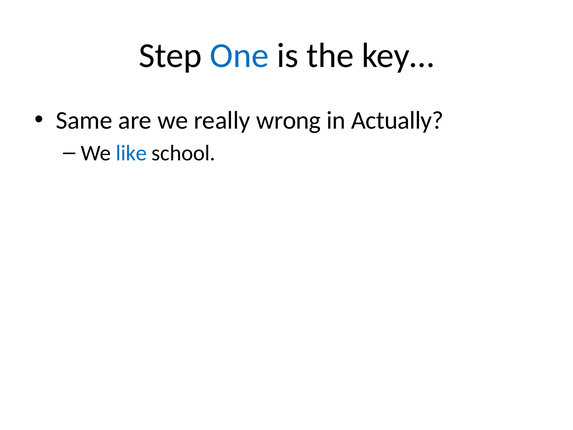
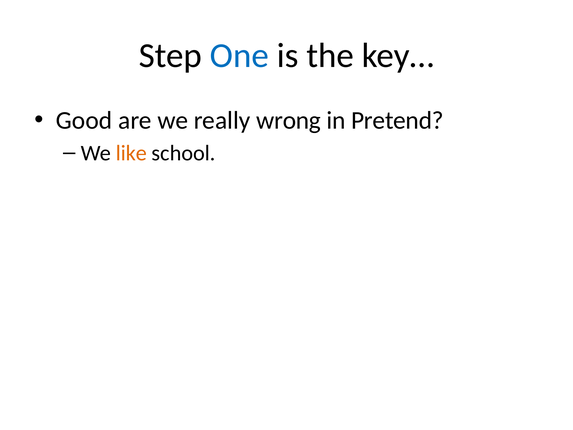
Same: Same -> Good (84, 120)
Actually: Actually -> Pretend (397, 120)
like colour: blue -> orange (131, 153)
